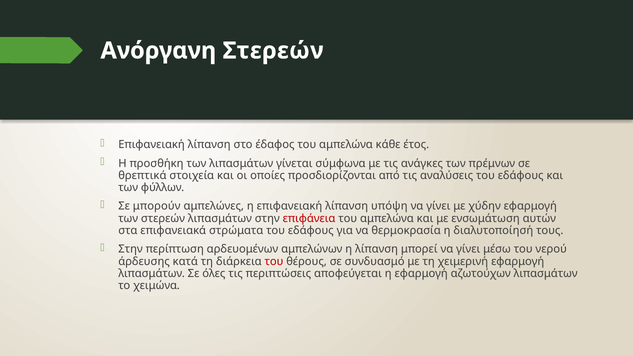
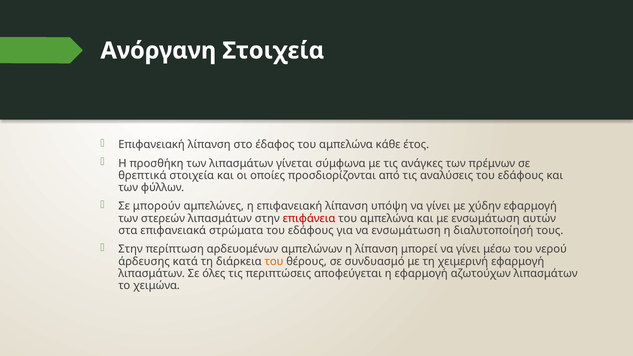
Ανόργανη Στερεών: Στερεών -> Στοιχεία (273, 51)
να θερμοκρασία: θερμοκρασία -> ενσωμάτωση (406, 231)
του colour: red -> orange (274, 261)
